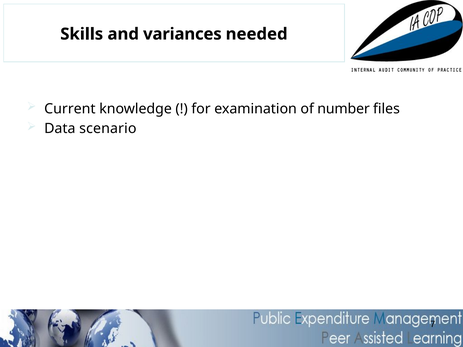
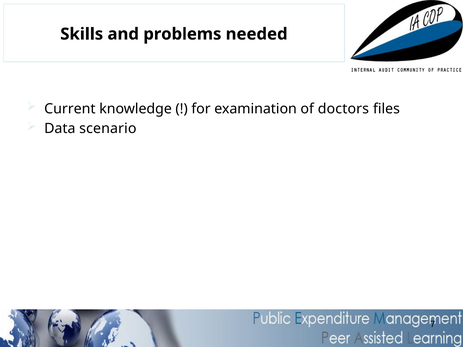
variances: variances -> problems (182, 34)
number: number -> doctors (343, 109)
